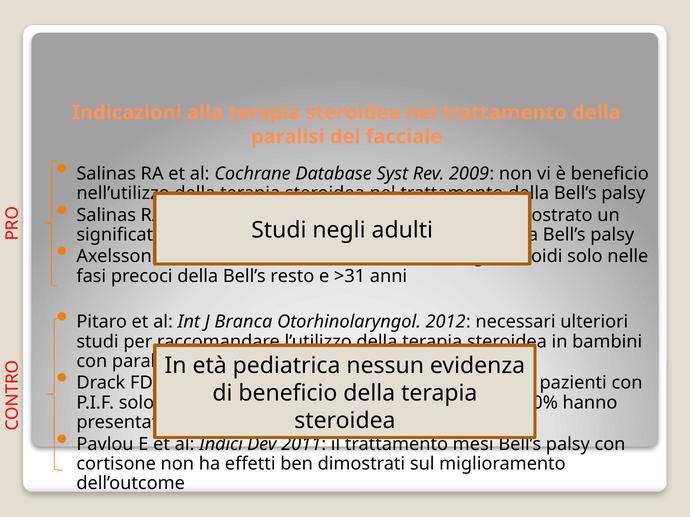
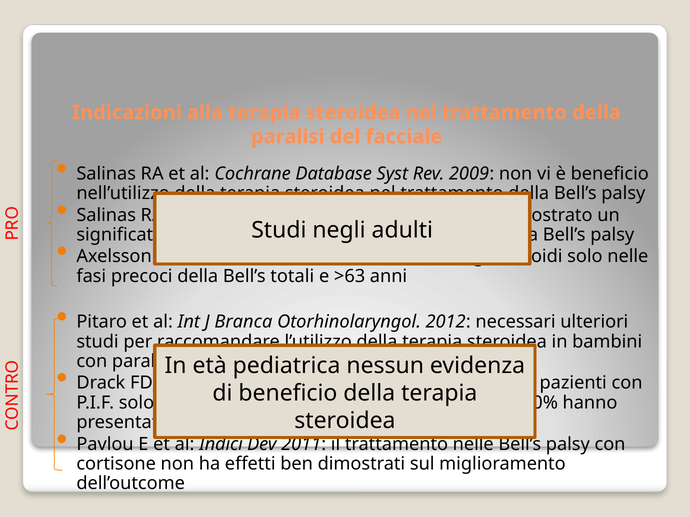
resto: resto -> totali (292, 276)
>31: >31 -> >63 (350, 276)
trattamento mesi: mesi -> nelle (473, 444)
